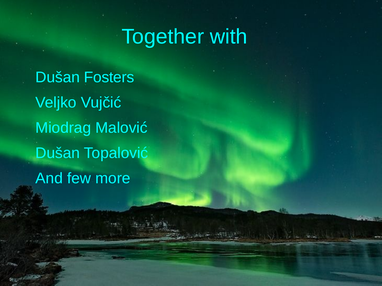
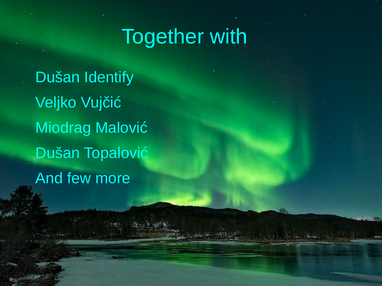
Fosters: Fosters -> Identify (109, 77)
